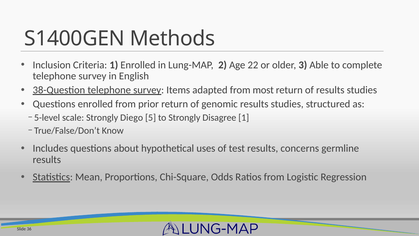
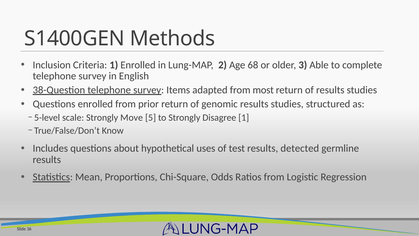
22: 22 -> 68 (253, 65)
Diego: Diego -> Move (132, 117)
concerns: concerns -> detected (300, 148)
